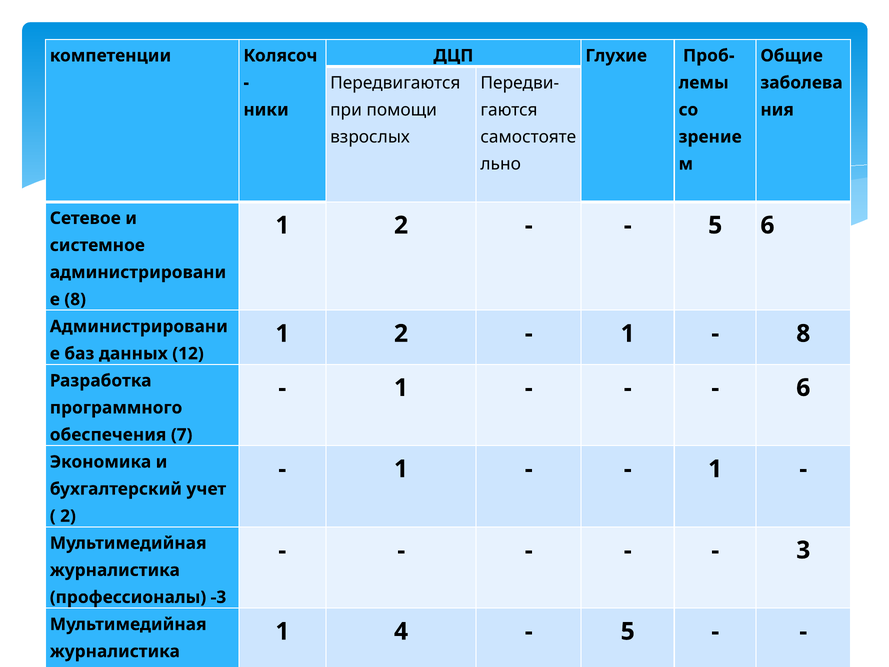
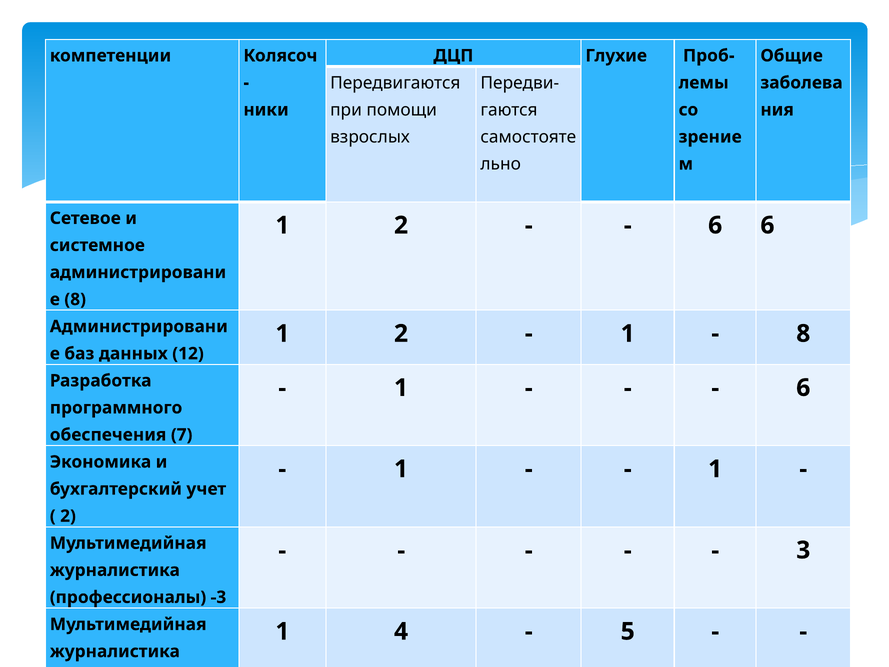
5: 5 -> 6 (715, 225)
